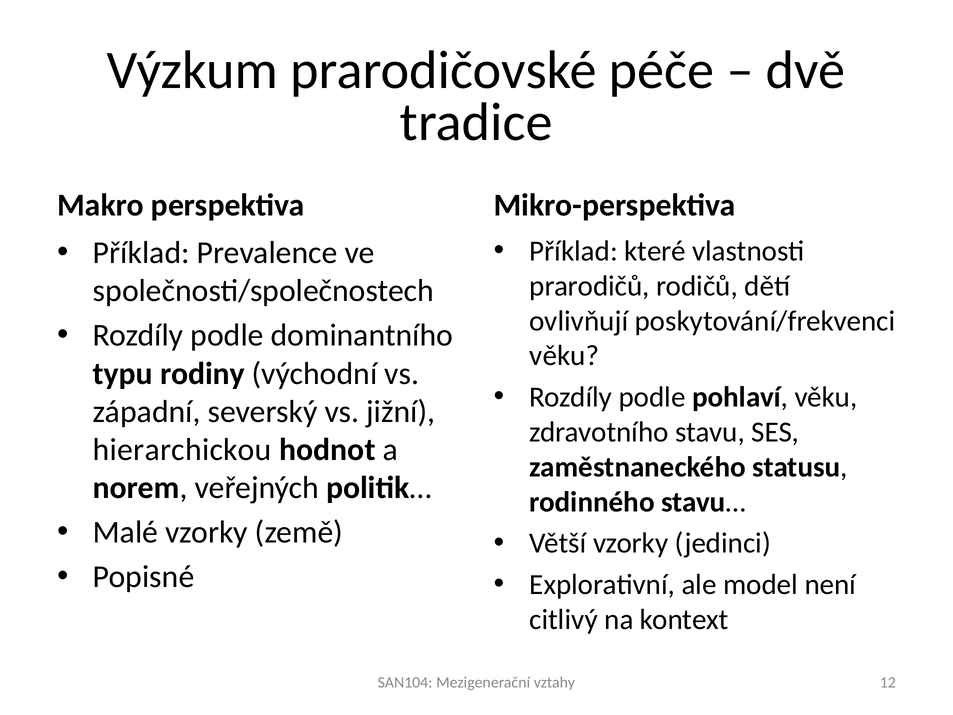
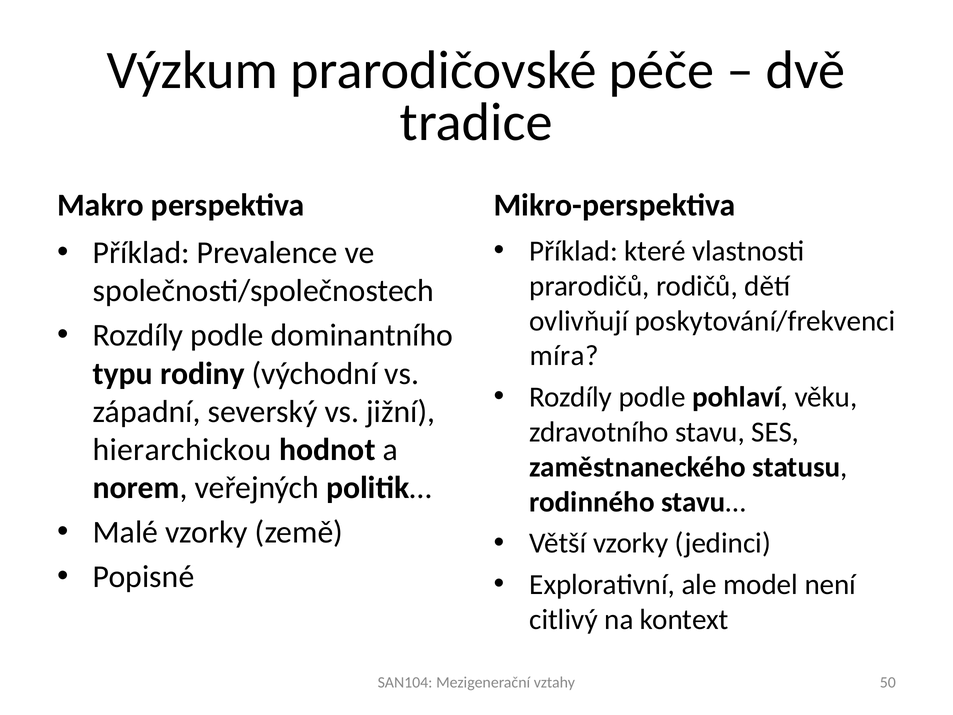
věku: věku -> míra (564, 356)
12: 12 -> 50 (888, 682)
